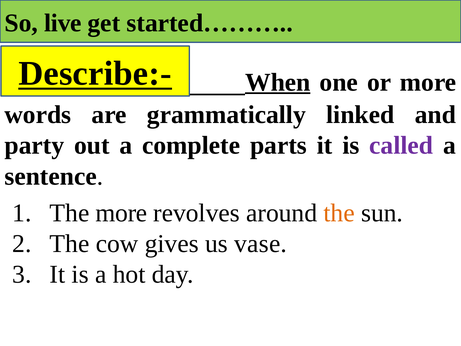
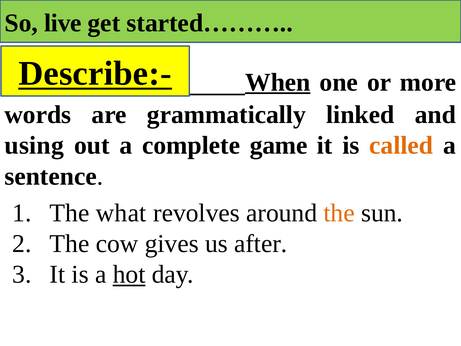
party: party -> using (34, 145)
parts: parts -> game (279, 145)
called colour: purple -> orange (401, 145)
The more: more -> what (121, 213)
vase: vase -> after (261, 244)
hot underline: none -> present (129, 274)
